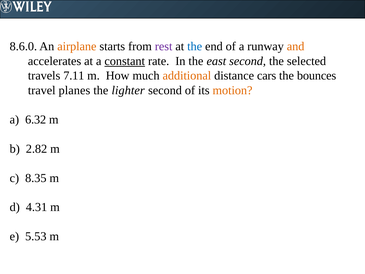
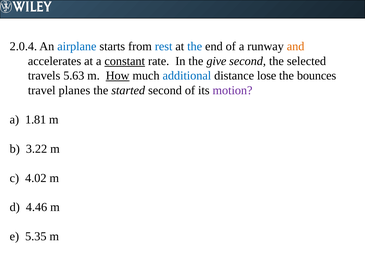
8.6.0: 8.6.0 -> 2.0.4 (23, 46)
airplane colour: orange -> blue (77, 46)
rest colour: purple -> blue (164, 46)
east: east -> give (216, 61)
7.11: 7.11 -> 5.63 (74, 76)
How underline: none -> present (118, 76)
additional colour: orange -> blue (187, 76)
cars: cars -> lose (267, 76)
lighter: lighter -> started (128, 90)
motion colour: orange -> purple (233, 90)
6.32: 6.32 -> 1.81 (36, 119)
2.82: 2.82 -> 3.22 (37, 149)
8.35: 8.35 -> 4.02 (36, 178)
4.31: 4.31 -> 4.46 (37, 207)
5.53: 5.53 -> 5.35 (36, 236)
